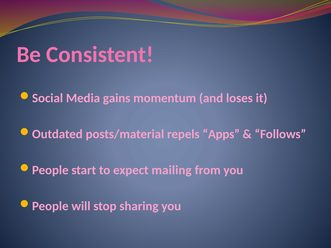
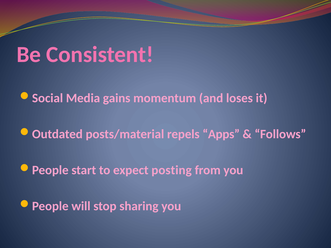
mailing: mailing -> posting (172, 170)
